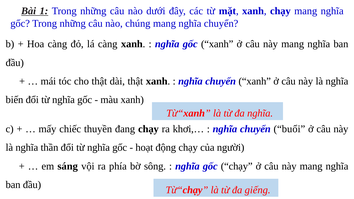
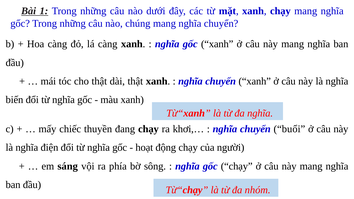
thần: thần -> điện (49, 148)
giếng: giếng -> nhóm (258, 190)
